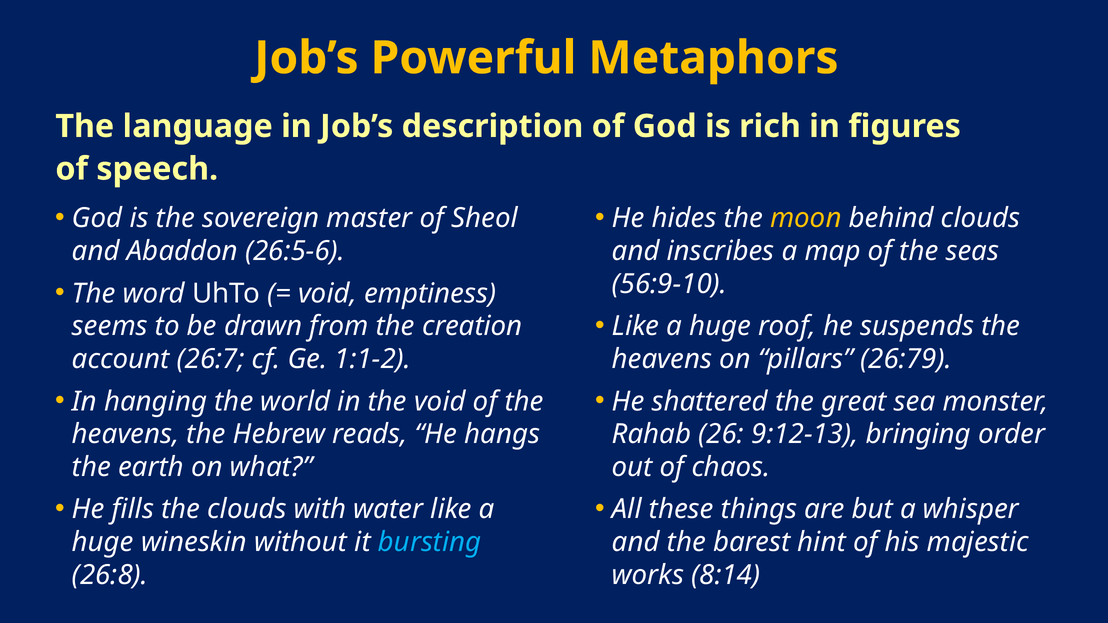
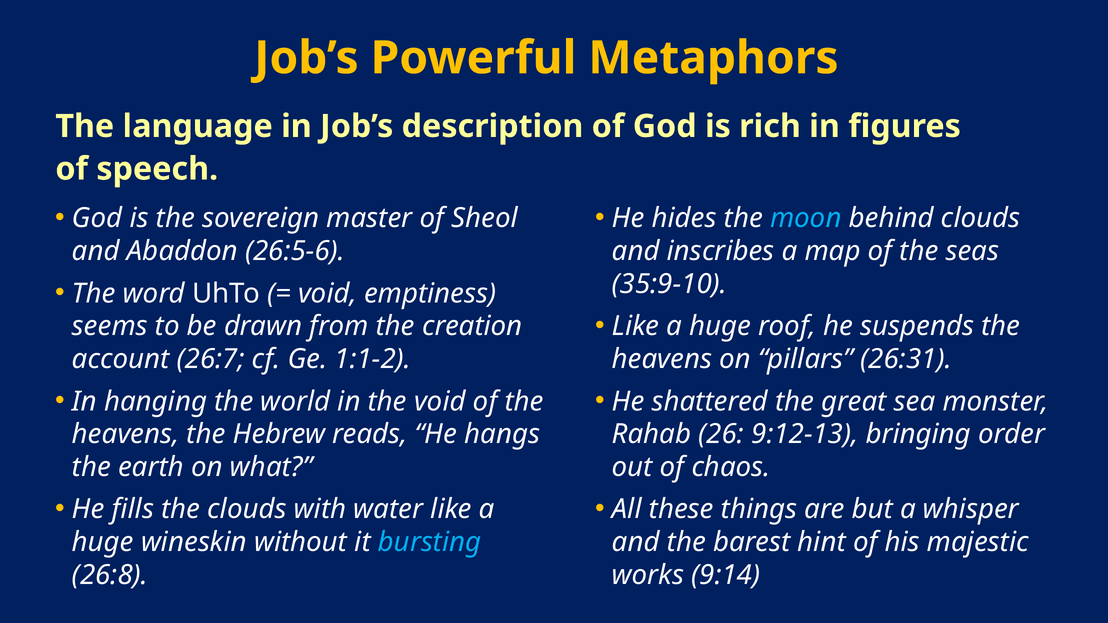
moon colour: yellow -> light blue (806, 218)
56:9-10: 56:9-10 -> 35:9-10 (669, 284)
26:79: 26:79 -> 26:31 (906, 359)
8:14: 8:14 -> 9:14 (726, 575)
